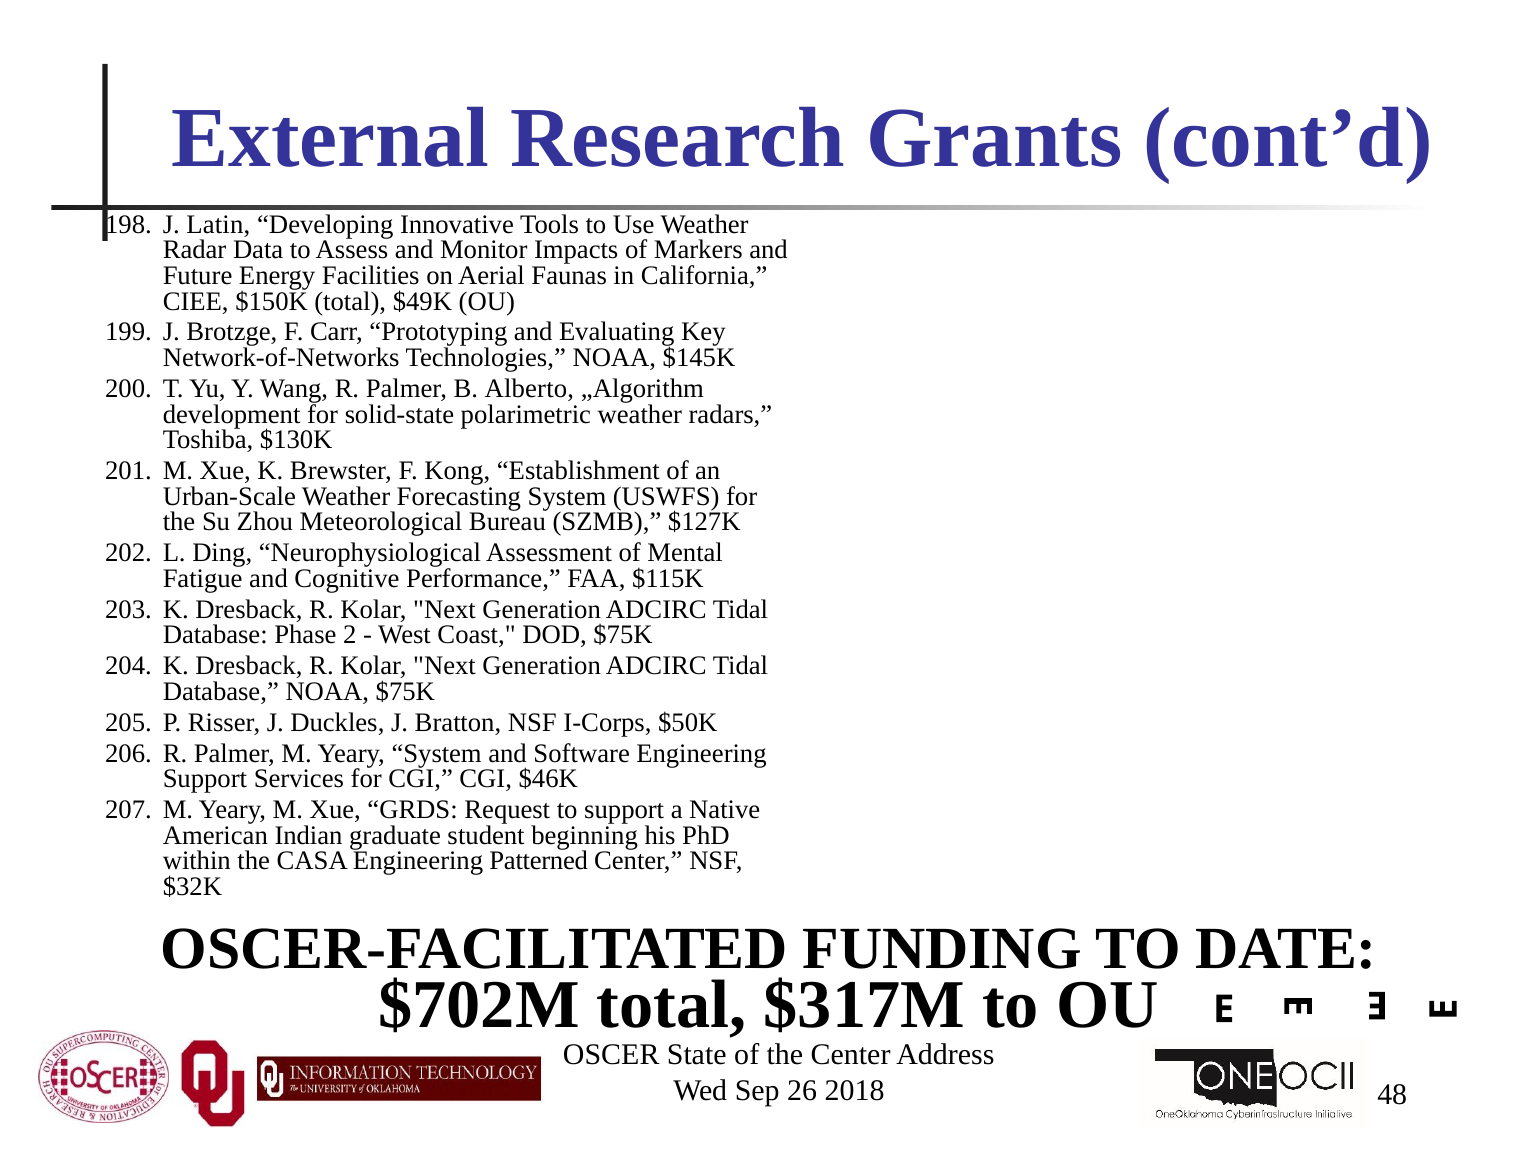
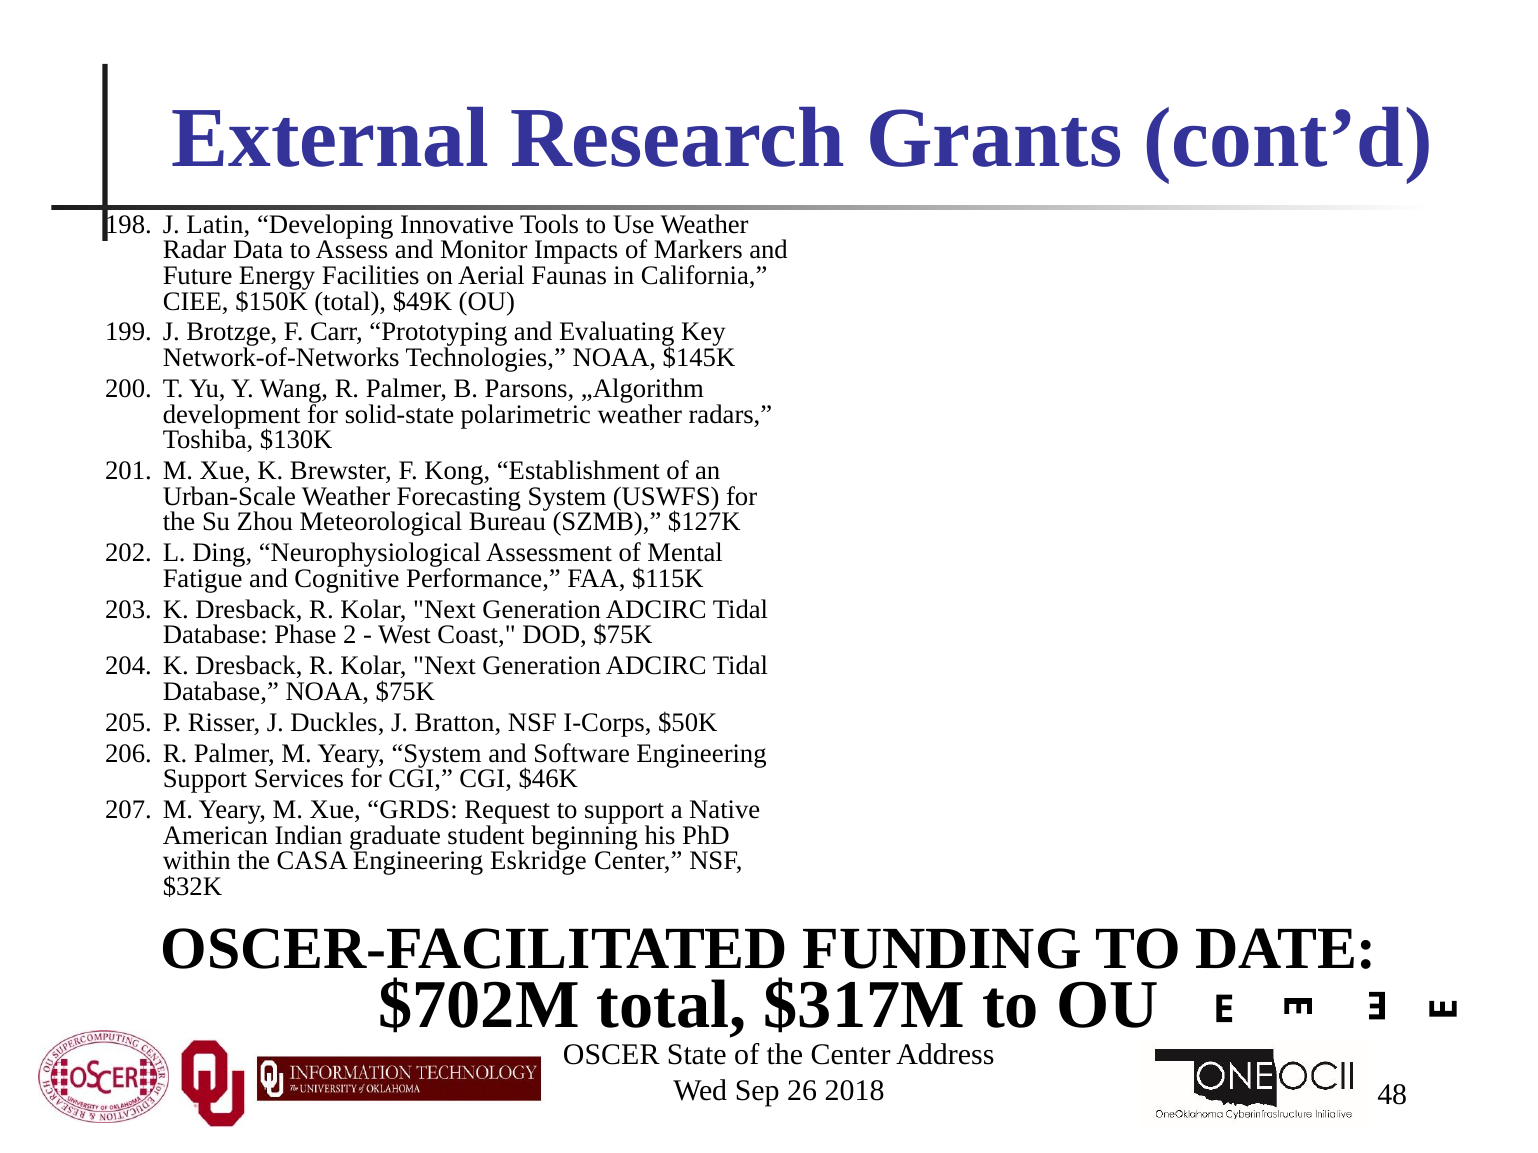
Alberto: Alberto -> Parsons (529, 389)
Patterned: Patterned -> Eskridge (538, 862)
